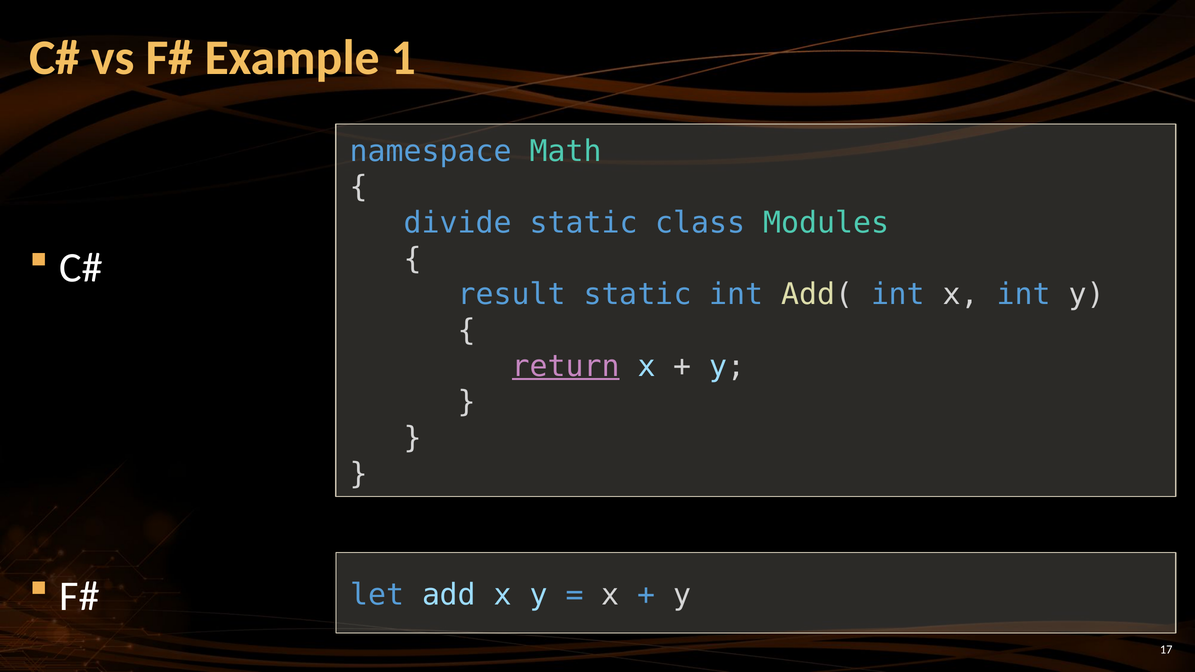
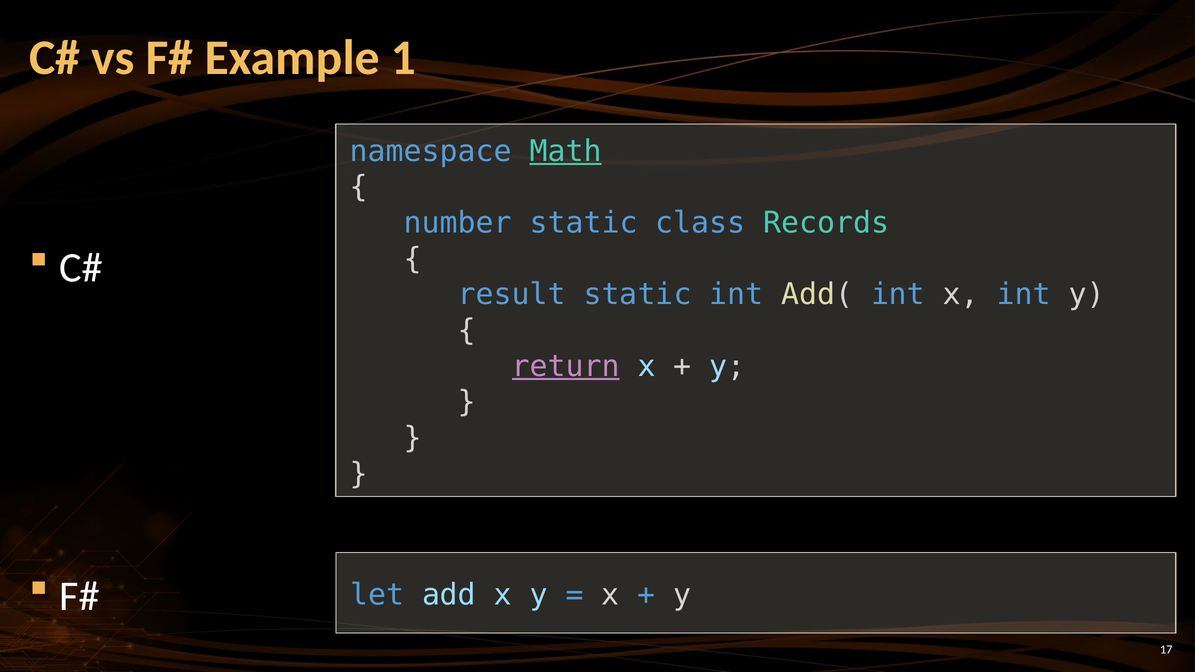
Math underline: none -> present (566, 151)
divide: divide -> number (458, 223)
Modules: Modules -> Records (826, 223)
